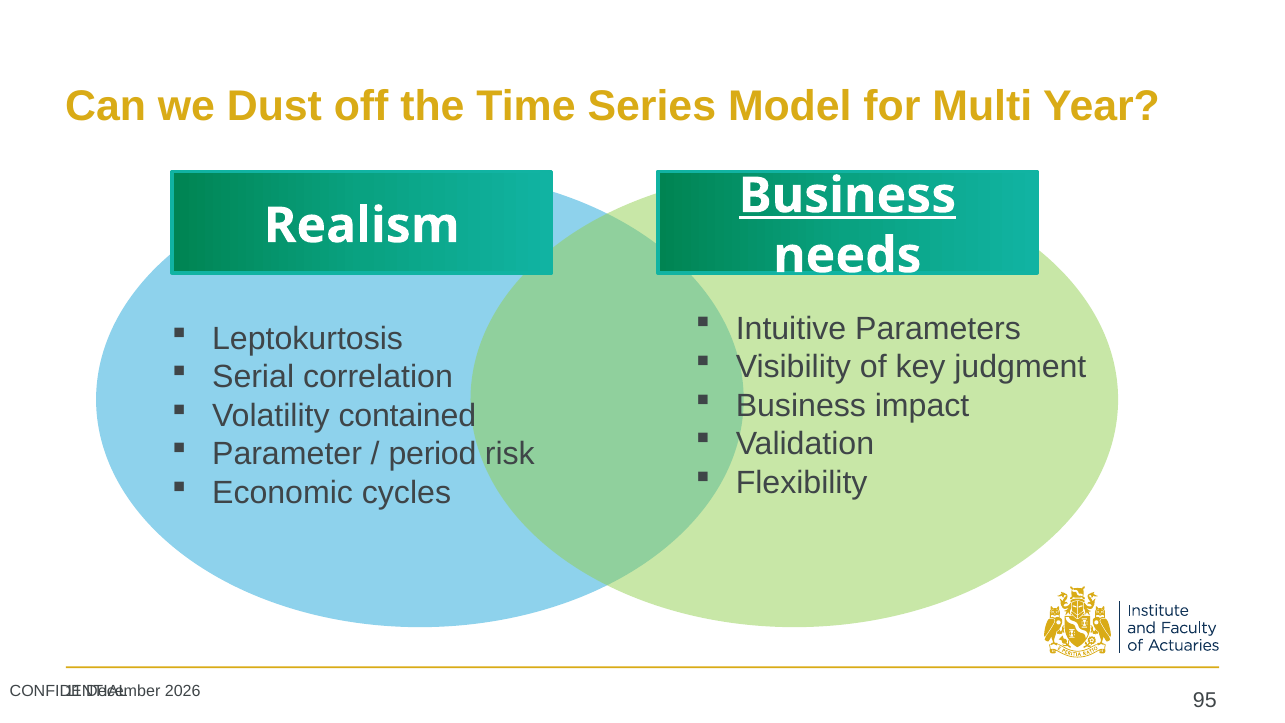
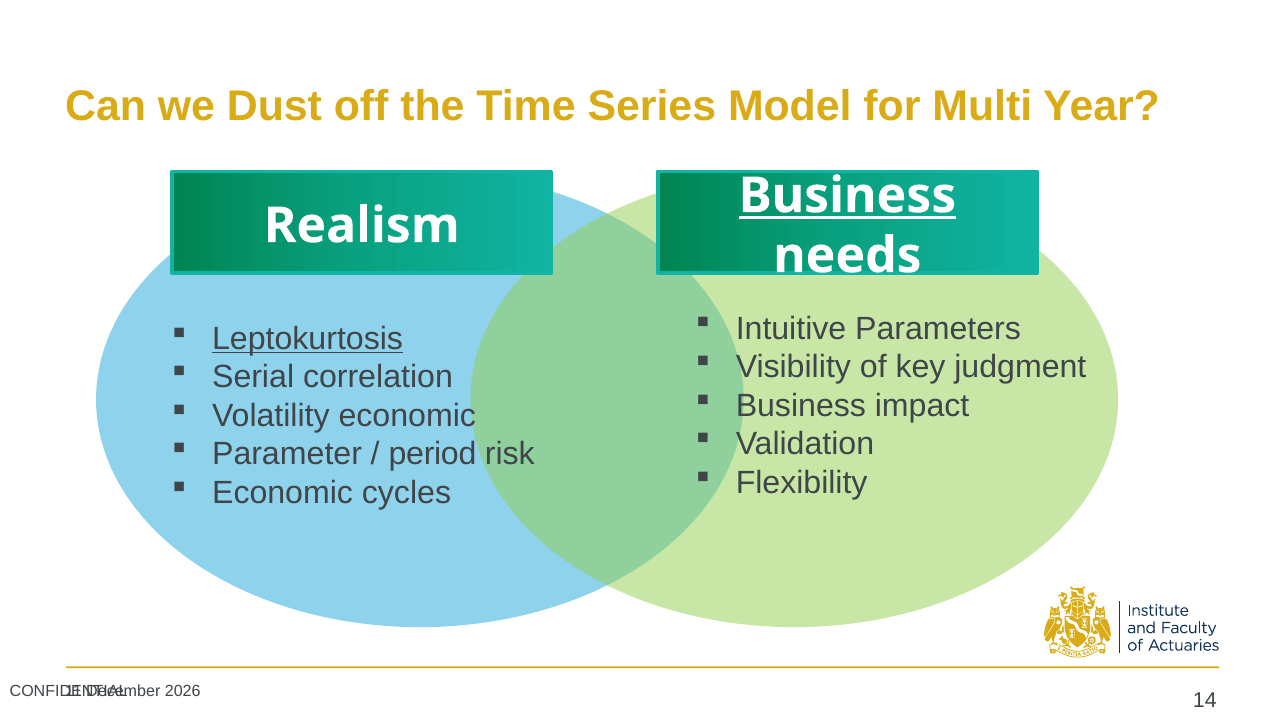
Leptokurtosis underline: none -> present (308, 339)
Volatility contained: contained -> economic (407, 416)
95: 95 -> 14 (1205, 701)
